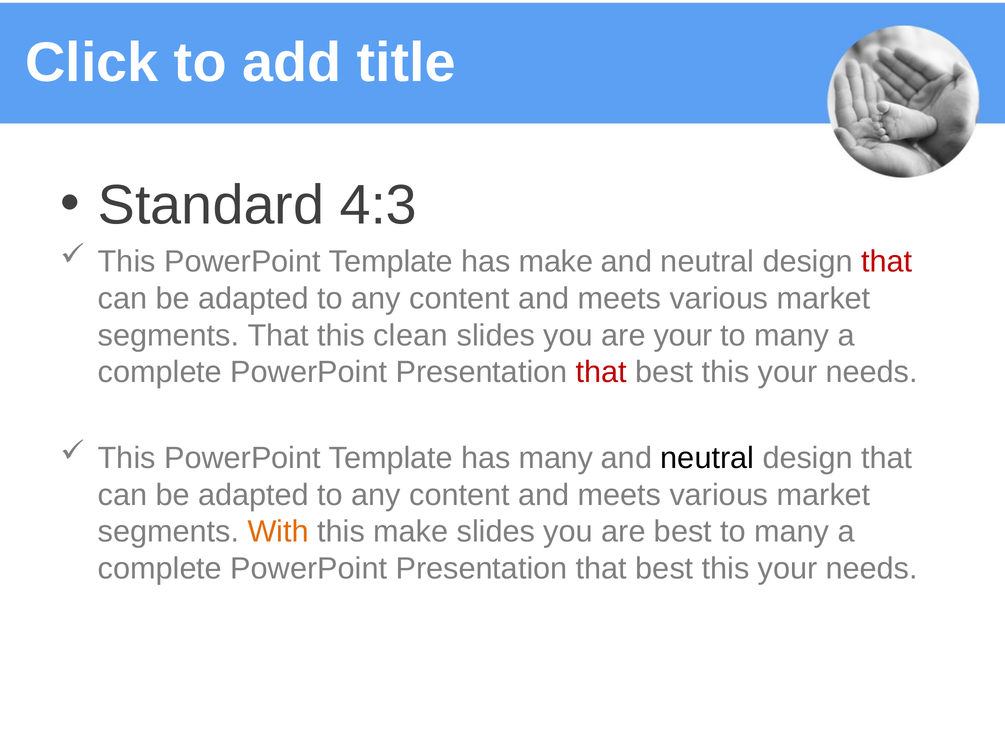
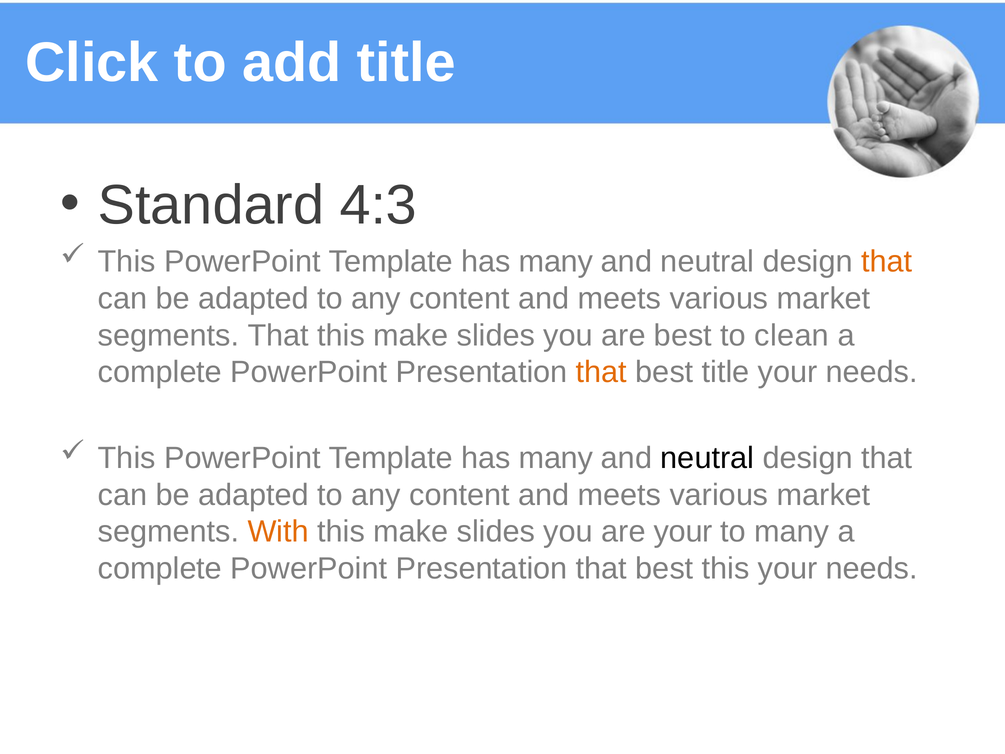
make: make -> many (556, 262)
that colour: red -> orange (887, 262)
clean: clean -> make (411, 335)
are your: your -> best (683, 335)
many: many -> clean (792, 335)
that colour: red -> orange (601, 372)
this: this -> title (726, 372)
are best: best -> your (683, 532)
